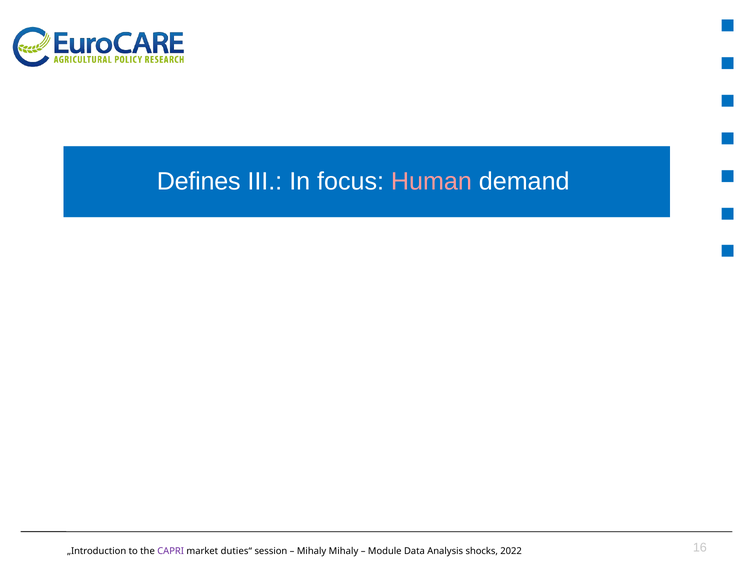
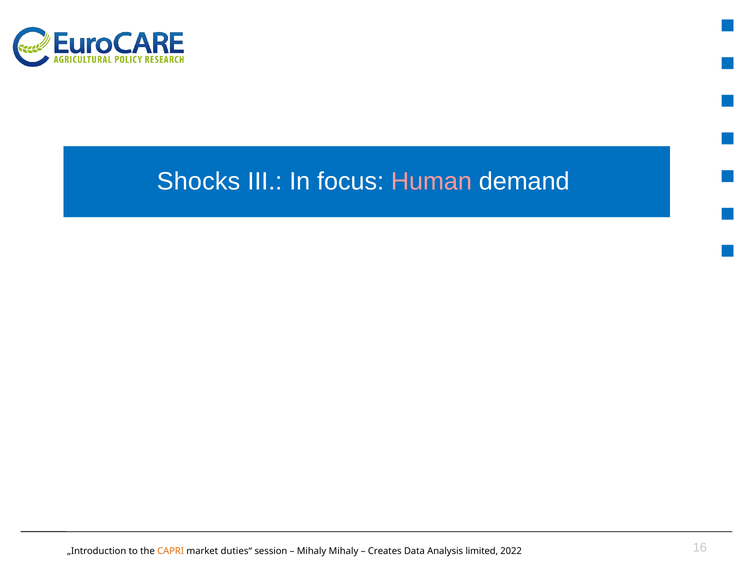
Defines: Defines -> Shocks (199, 181)
CAPRI colour: purple -> orange (171, 551)
Module: Module -> Creates (385, 551)
shocks: shocks -> limited (482, 551)
